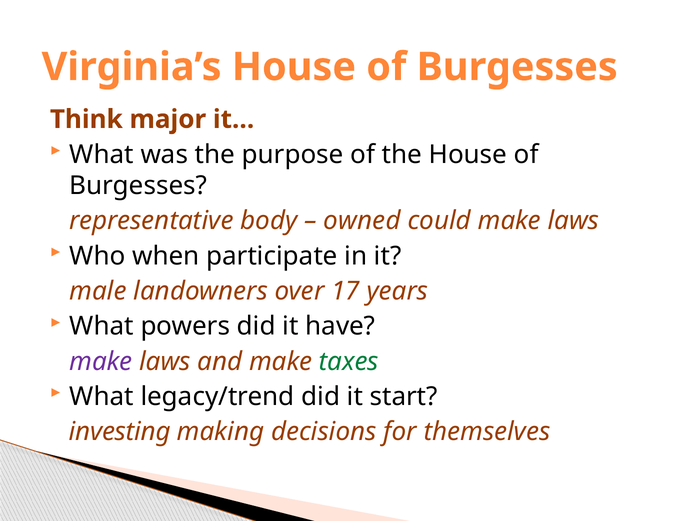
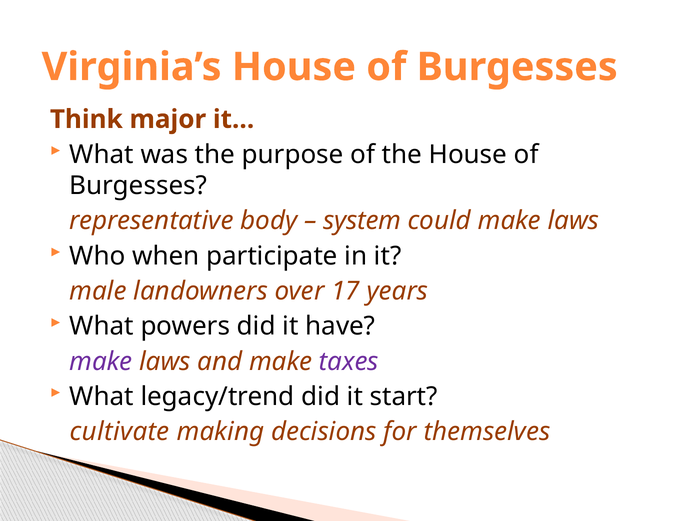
owned: owned -> system (362, 221)
taxes colour: green -> purple (349, 362)
investing: investing -> cultivate (120, 432)
